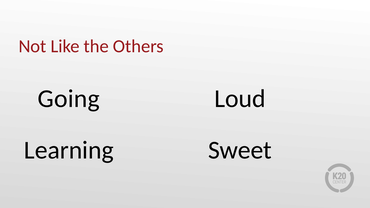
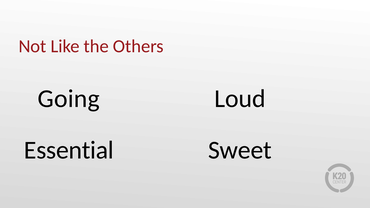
Learning: Learning -> Essential (69, 150)
